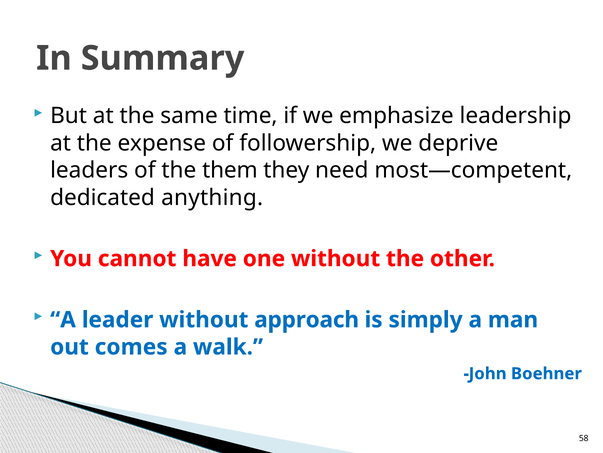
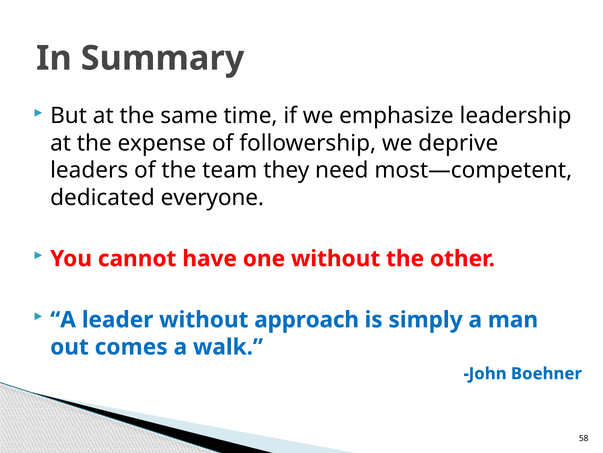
them: them -> team (230, 170)
anything: anything -> everyone (212, 197)
